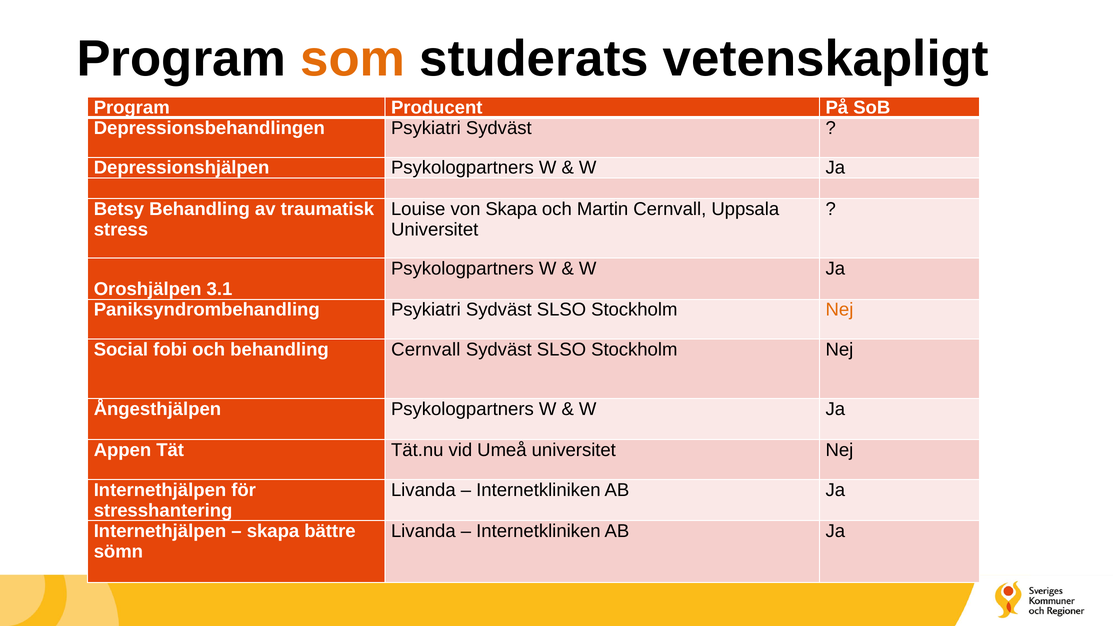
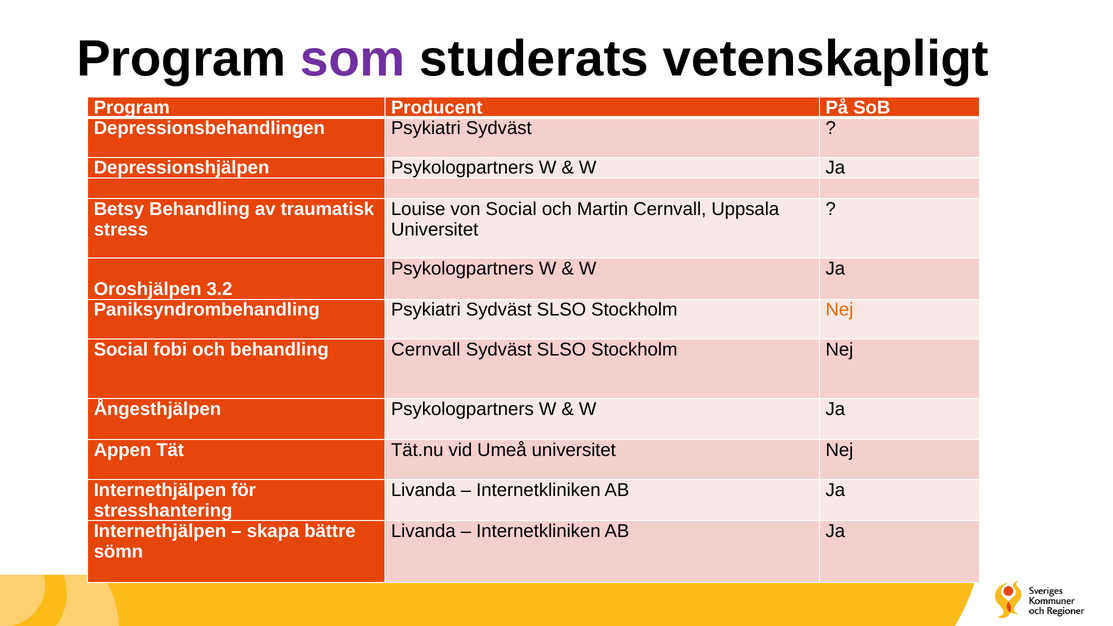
som colour: orange -> purple (353, 59)
von Skapa: Skapa -> Social (511, 209)
3.1: 3.1 -> 3.2 (219, 289)
